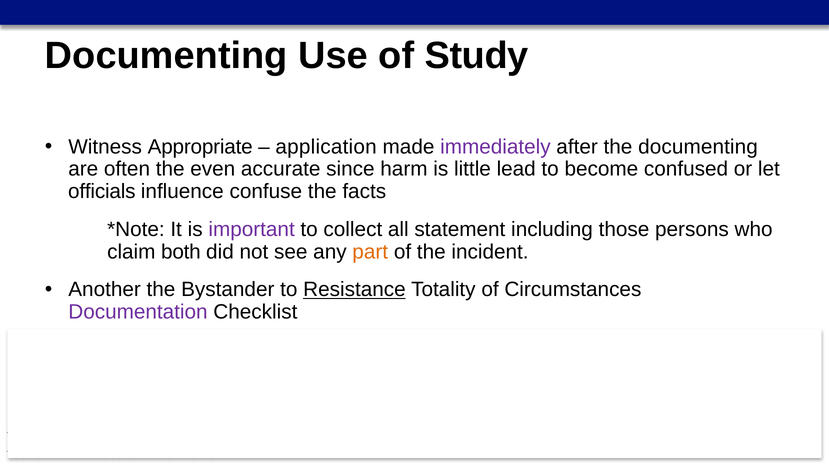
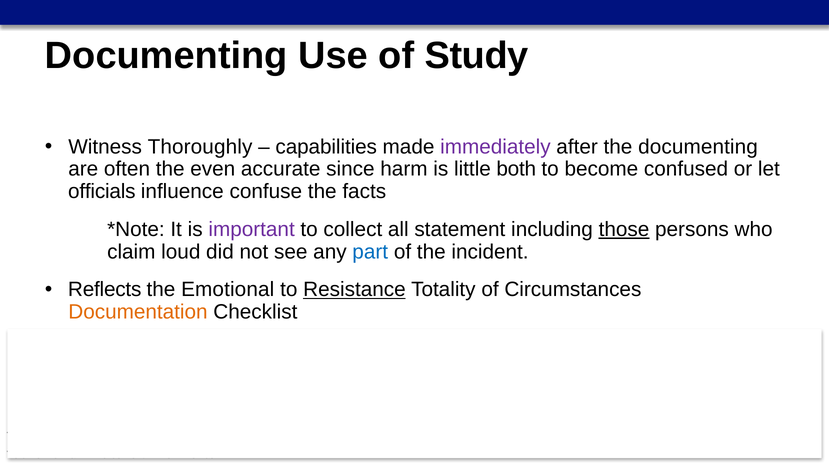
Appropriate: Appropriate -> Thoroughly (200, 147)
application: application -> capabilities (326, 147)
lead: lead -> both (516, 169)
those underline: none -> present (624, 230)
both: both -> loud (181, 252)
part colour: orange -> blue (370, 252)
Another: Another -> Reflects (105, 290)
Bystander: Bystander -> Emotional (228, 290)
Documentation colour: purple -> orange (138, 312)
